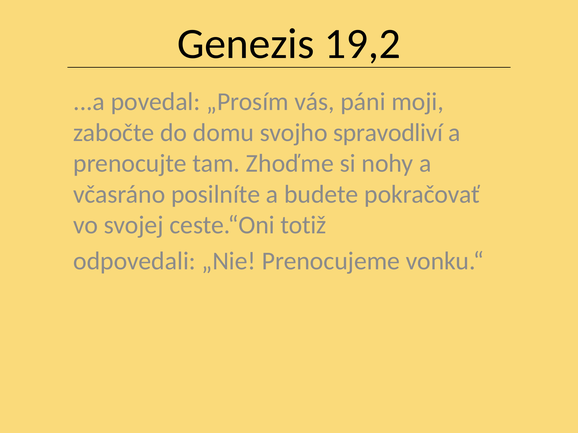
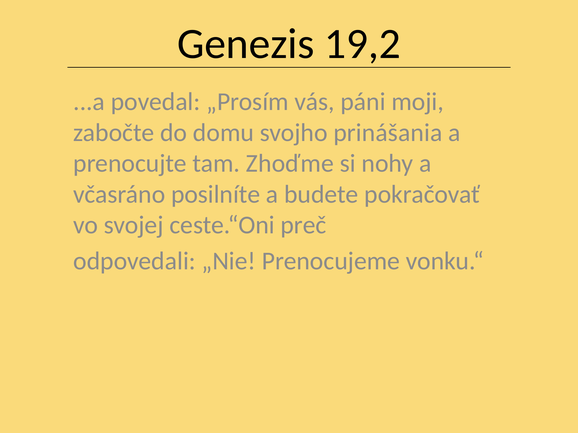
spravodliví: spravodliví -> prinášania (388, 133)
totiž: totiž -> preč (303, 225)
